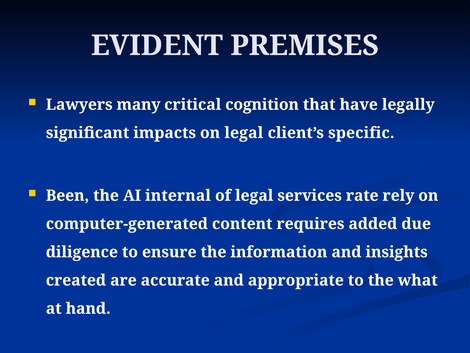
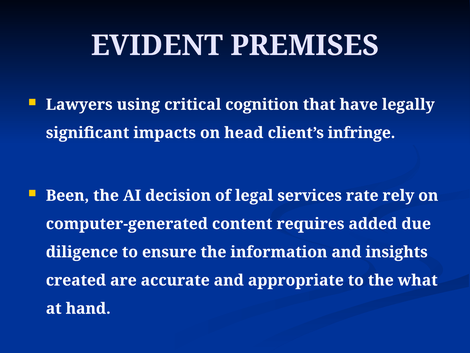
many: many -> using (138, 105)
on legal: legal -> head (244, 133)
specific: specific -> infringe (361, 133)
internal: internal -> decision (178, 195)
